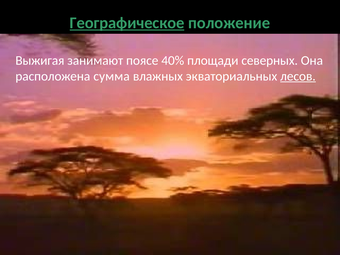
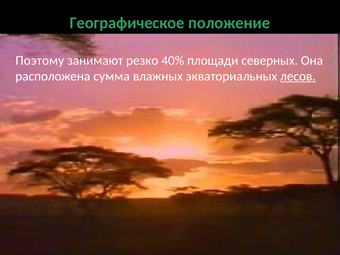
Географическое underline: present -> none (127, 23)
Выжигая: Выжигая -> Поэтому (40, 60)
поясе: поясе -> резко (142, 60)
